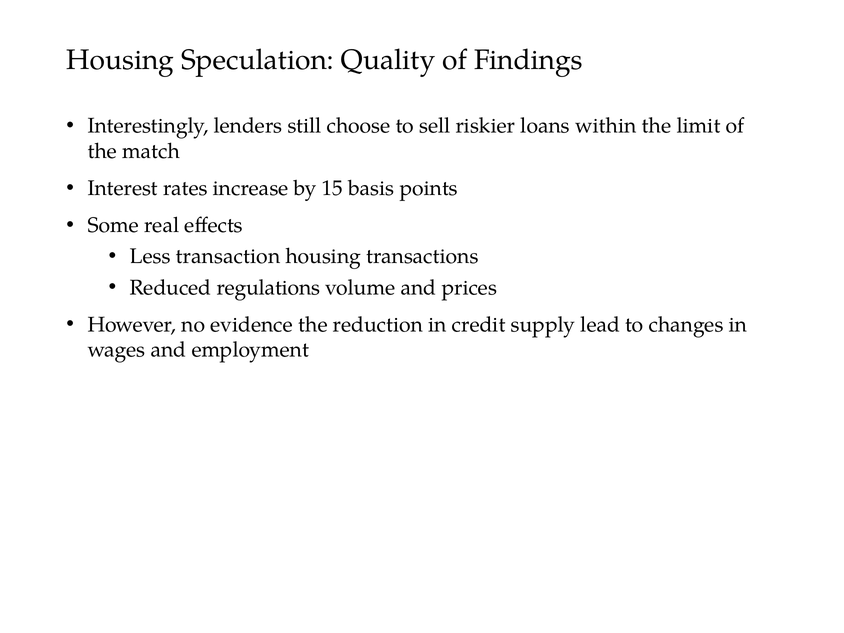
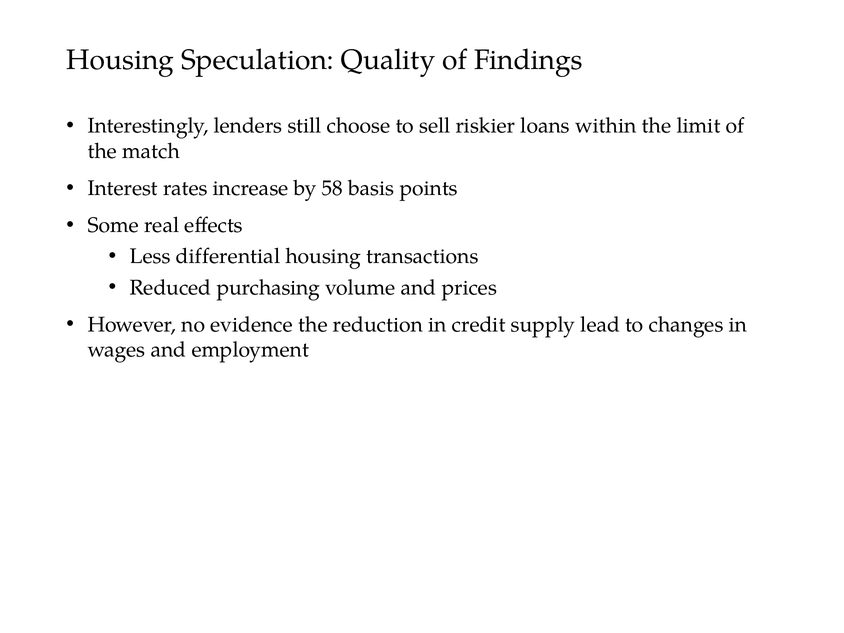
15: 15 -> 58 (332, 188)
transaction: transaction -> differential (228, 256)
regulations: regulations -> purchasing (268, 288)
